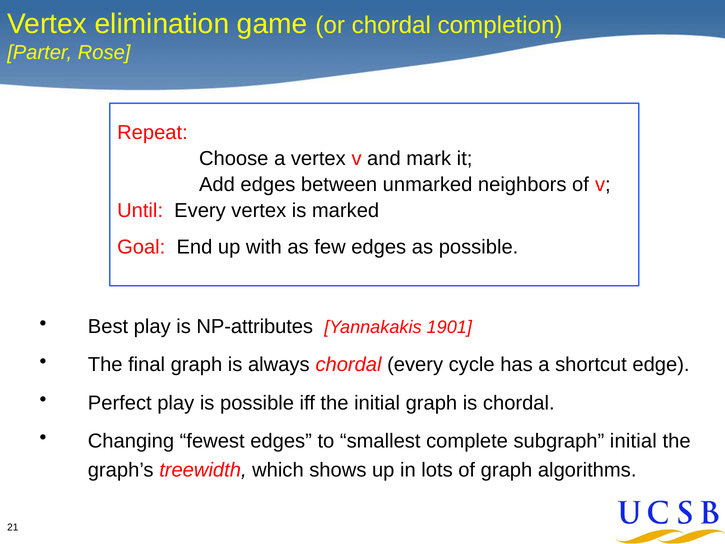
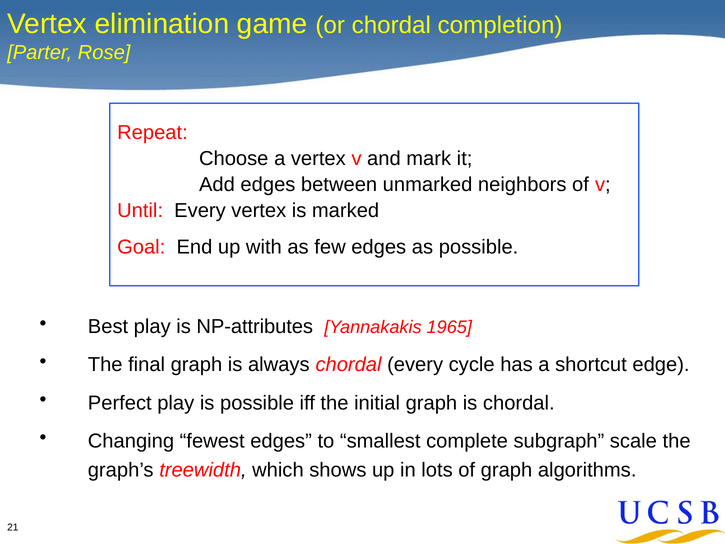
1901: 1901 -> 1965 (449, 327)
subgraph initial: initial -> scale (633, 441)
